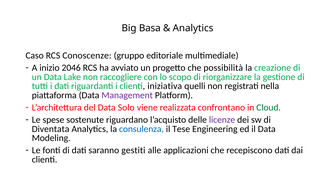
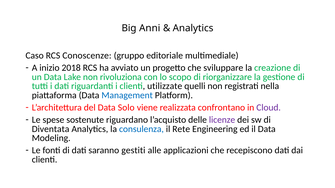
Basa: Basa -> Anni (150, 28)
2046: 2046 -> 2018 (71, 68)
possibilità: possibilità -> sviluppare (223, 68)
raccogliere: raccogliere -> rivoluziona (121, 77)
iniziativa: iniziativa -> utilizzate (165, 86)
Management colour: purple -> blue (127, 95)
Cloud colour: green -> purple (269, 108)
Tese: Tese -> Rete (181, 129)
